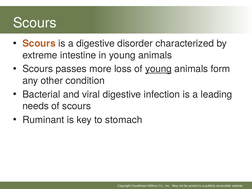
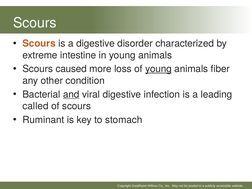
passes: passes -> caused (71, 69)
form: form -> fiber (220, 69)
and underline: none -> present (71, 94)
needs: needs -> called (35, 106)
